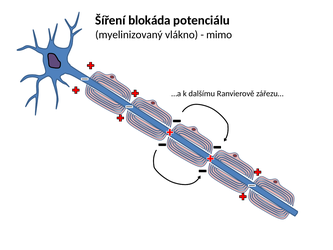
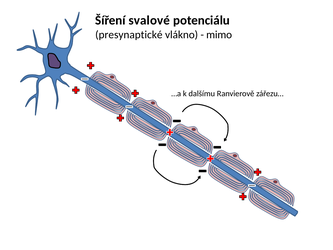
blokáda: blokáda -> svalové (149, 20)
myelinizovaný: myelinizovaný -> presynaptické (129, 35)
